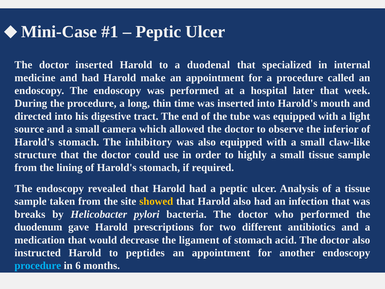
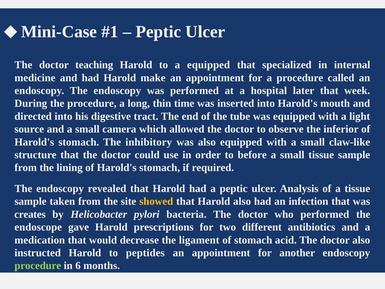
doctor inserted: inserted -> teaching (94, 65)
a duodenal: duodenal -> equipped (209, 65)
highly: highly -> before (252, 155)
breaks: breaks -> creates (30, 214)
duodenum: duodenum -> endoscope (38, 227)
procedure colour: light blue -> light green (38, 265)
